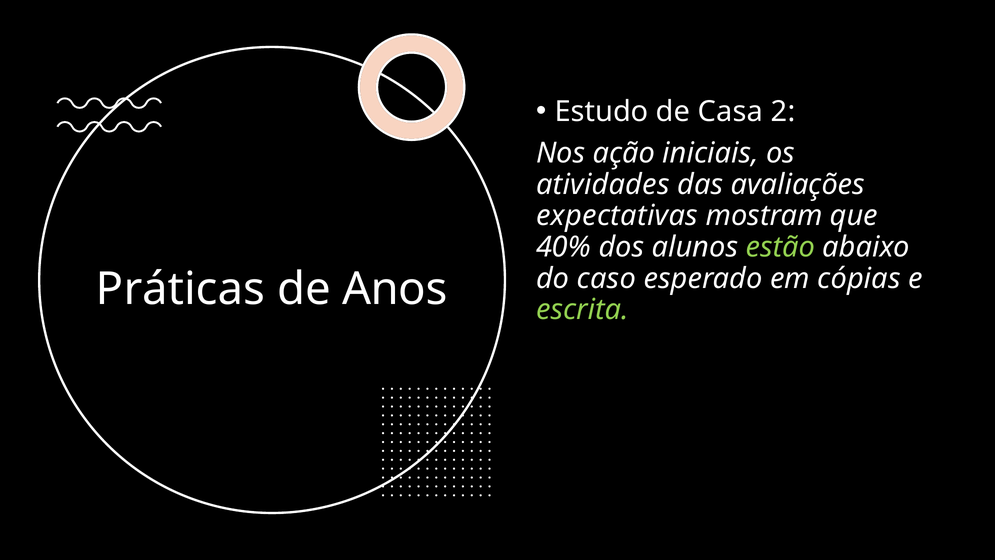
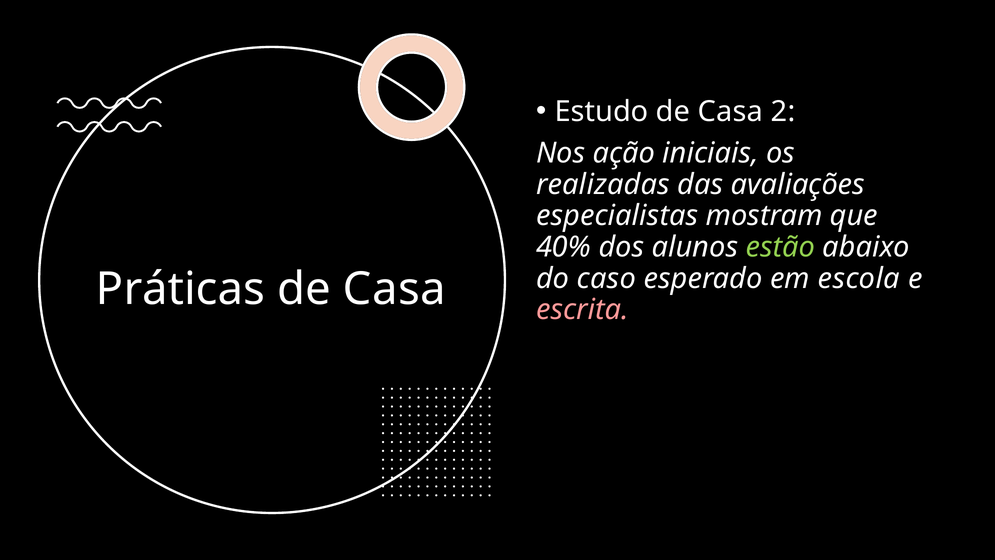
atividades: atividades -> realizadas (603, 184)
expectativas: expectativas -> especialistas (617, 216)
cópias: cópias -> escola (859, 278)
Anos: Anos -> Casa (394, 289)
escrita colour: light green -> pink (582, 310)
